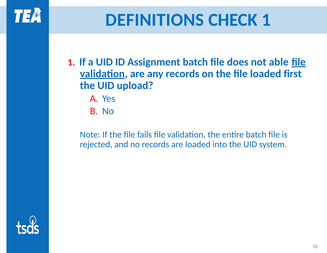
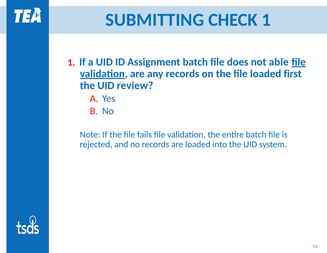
DEFINITIONS: DEFINITIONS -> SUBMITTING (155, 20)
upload: upload -> review (135, 85)
